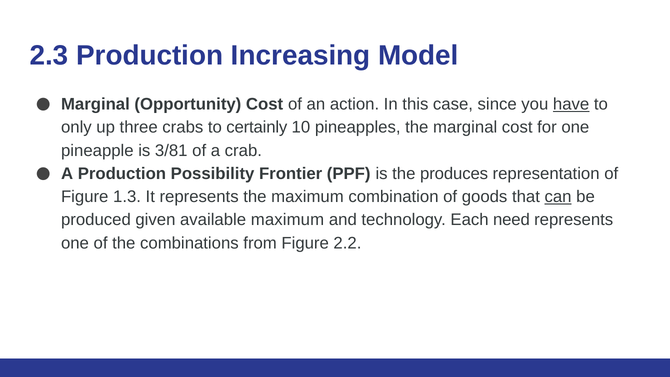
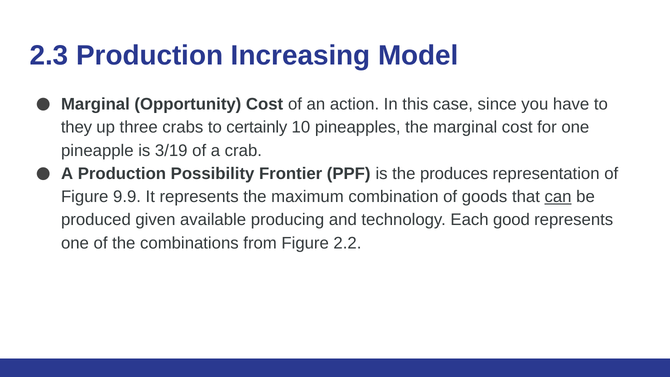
have underline: present -> none (571, 104)
only: only -> they (76, 127)
3/81: 3/81 -> 3/19 (171, 150)
1.3: 1.3 -> 9.9 (127, 197)
available maximum: maximum -> producing (288, 220)
need: need -> good (511, 220)
